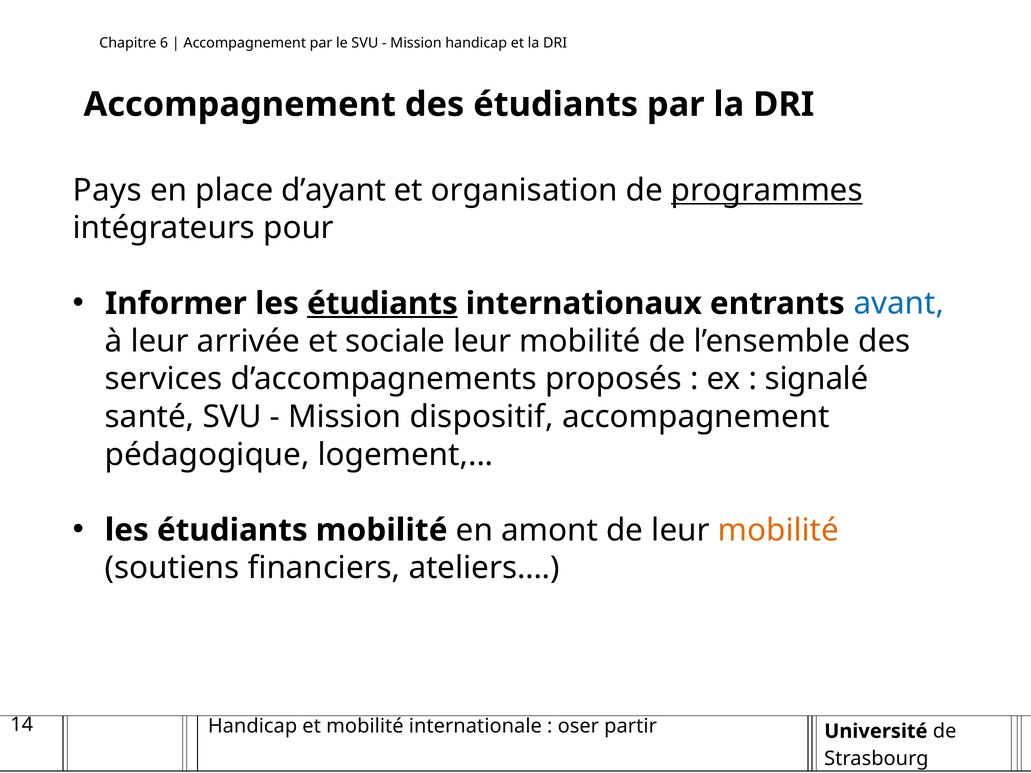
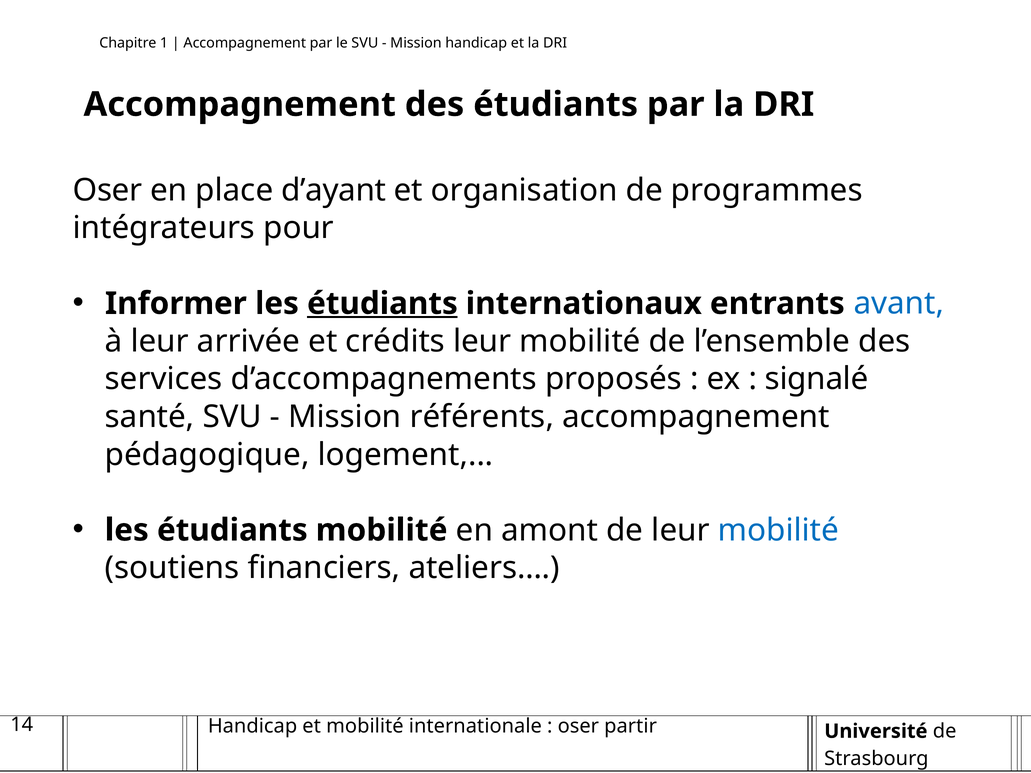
6: 6 -> 1 (164, 43)
Pays: Pays -> Oser (107, 190)
programmes underline: present -> none (767, 190)
sociale: sociale -> crédits (395, 341)
dispositif: dispositif -> référents (482, 417)
mobilité colour: orange -> blue (778, 530)
